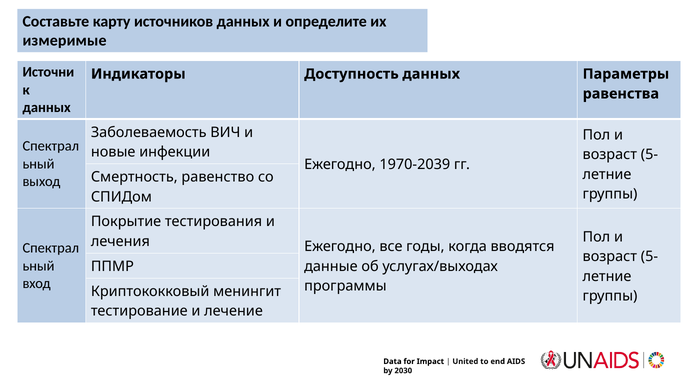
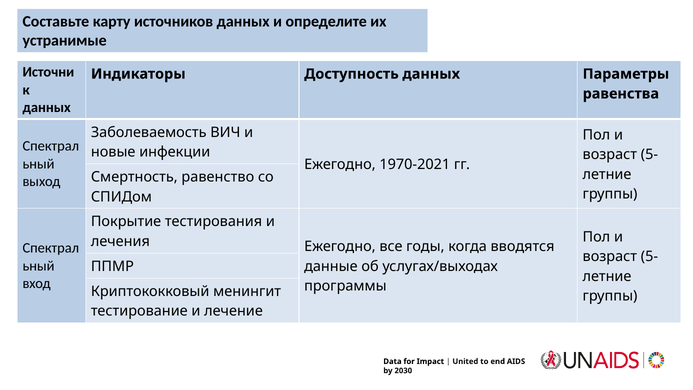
измеримые: измеримые -> устранимые (65, 41)
1970-2039: 1970-2039 -> 1970-2021 (415, 164)
